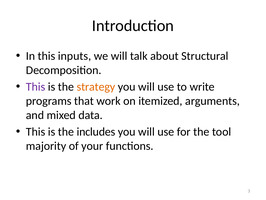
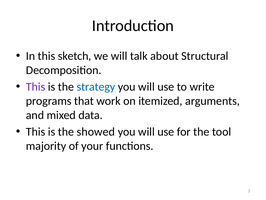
inputs: inputs -> sketch (75, 56)
strategy colour: orange -> blue (96, 87)
includes: includes -> showed (96, 131)
